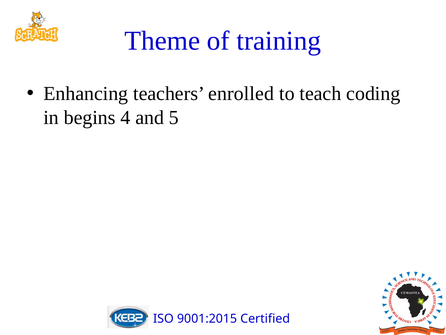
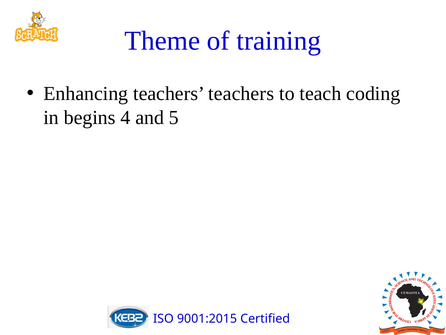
teachers enrolled: enrolled -> teachers (241, 94)
